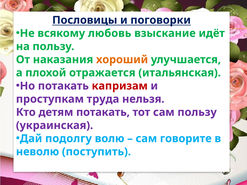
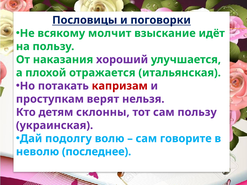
любовь: любовь -> молчит (110, 33)
хороший colour: orange -> purple (122, 60)
труда: труда -> верят (103, 99)
детям потакать: потакать -> склонны (103, 112)
поступить: поступить -> последнее (97, 152)
